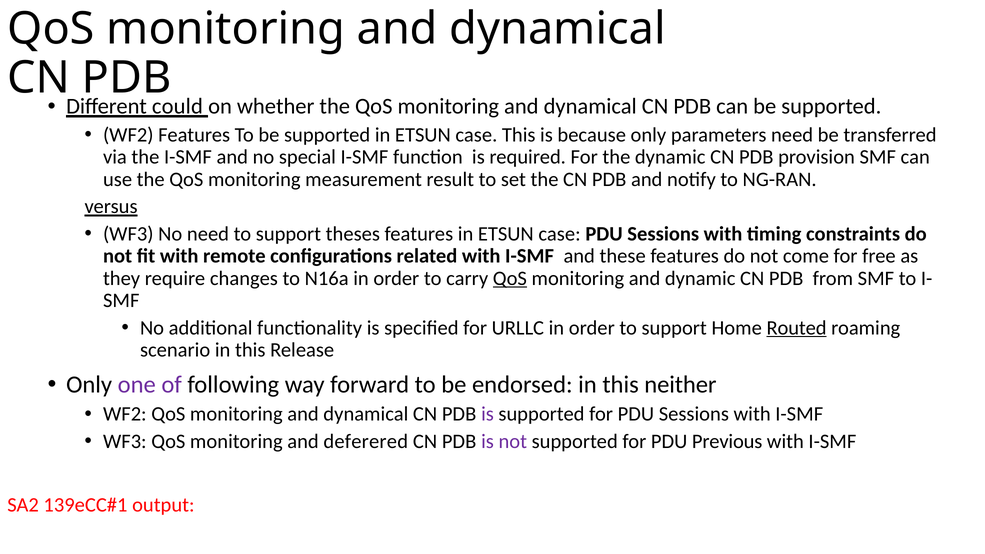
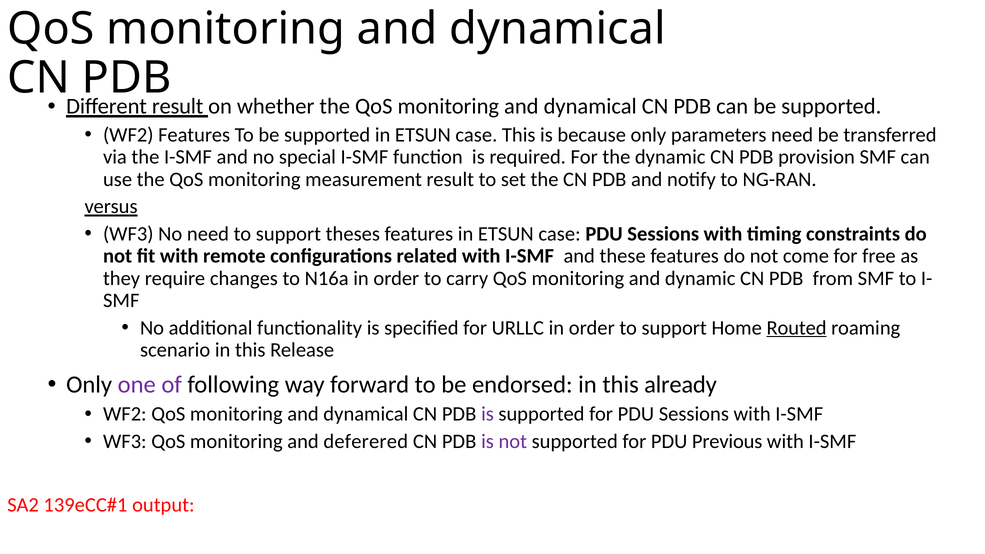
could: could -> result (178, 106)
QoS underline: present -> none (510, 278)
neither: neither -> already (680, 385)
